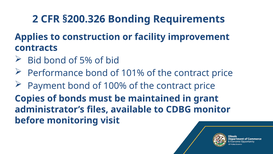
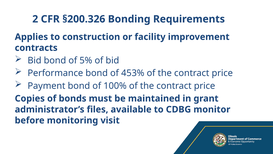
101%: 101% -> 453% (133, 73)
